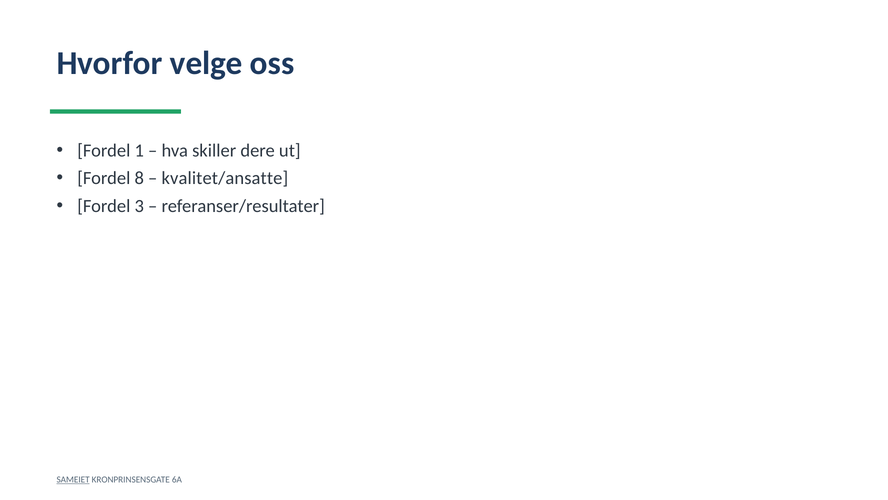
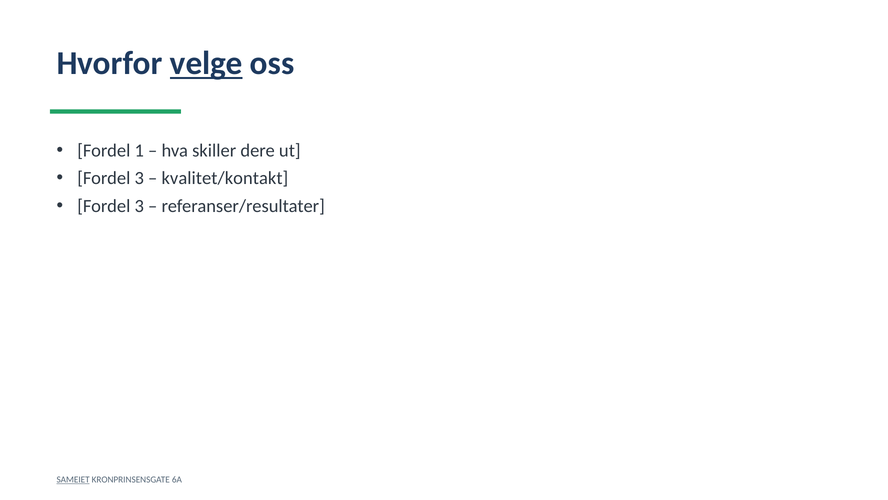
velge underline: none -> present (206, 63)
8: 8 -> 3 (139, 178)
kvalitet/ansatte: kvalitet/ansatte -> kvalitet/kontakt (225, 178)
